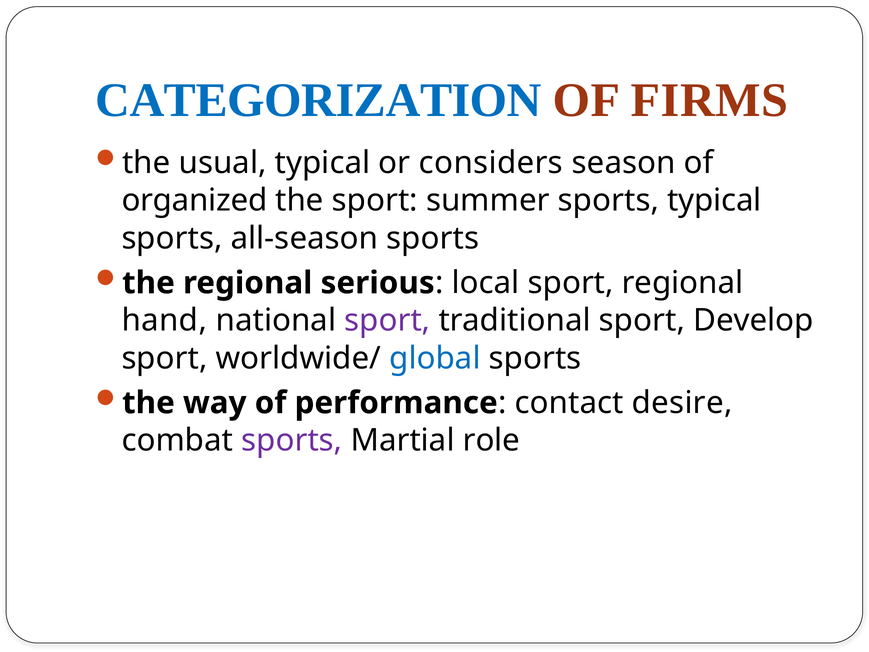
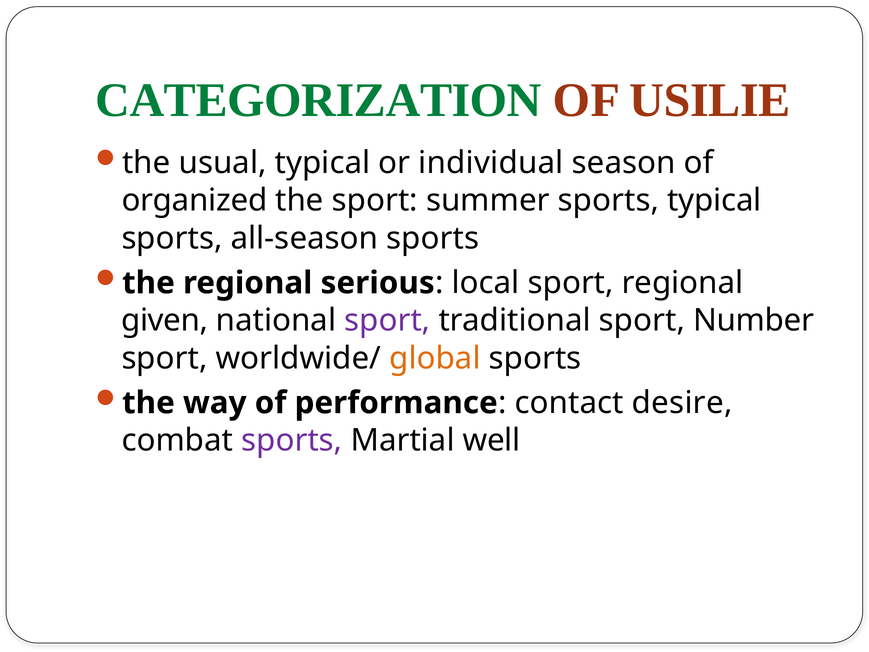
CATEGORIZATION colour: blue -> green (319, 100)
FIRMS: FIRMS -> USILIE (710, 100)
considers: considers -> individual (491, 163)
hand: hand -> given (165, 320)
Develop: Develop -> Number (754, 320)
global colour: blue -> orange (435, 358)
role: role -> well (492, 440)
